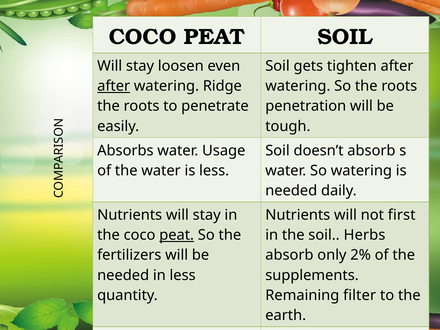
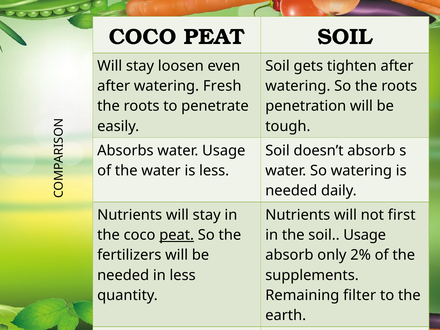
after underline: present -> none (114, 86)
Ridge: Ridge -> Fresh (222, 86)
soil Herbs: Herbs -> Usage (365, 235)
